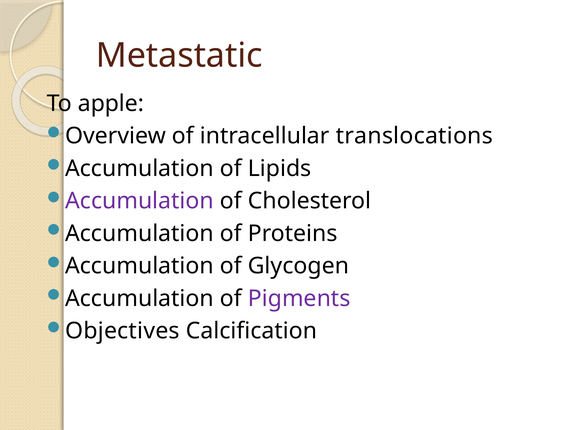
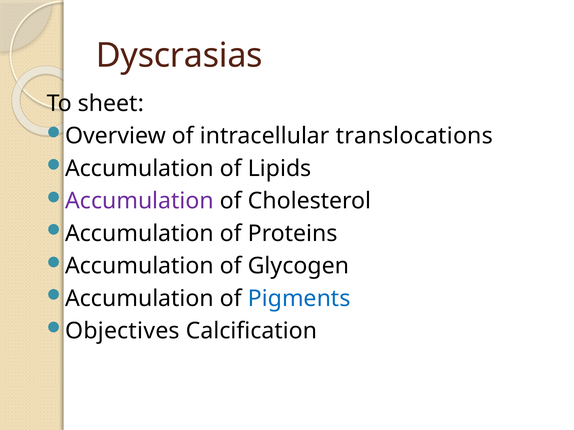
Metastatic: Metastatic -> Dyscrasias (179, 56)
apple: apple -> sheet (111, 104)
Pigments colour: purple -> blue (299, 299)
